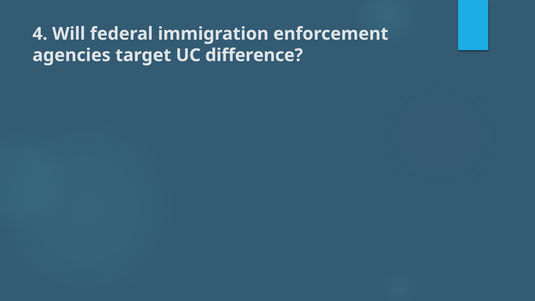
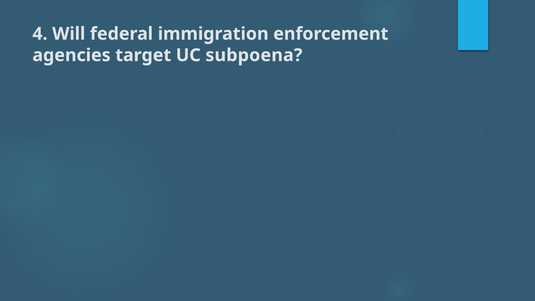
difference: difference -> subpoena (254, 55)
